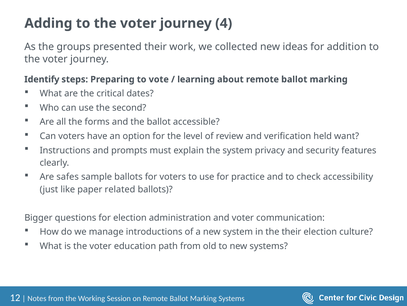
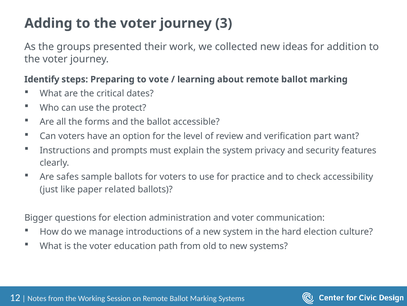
4: 4 -> 3 (224, 23)
second: second -> protect (129, 108)
held: held -> part (323, 136)
the their: their -> hard (291, 231)
